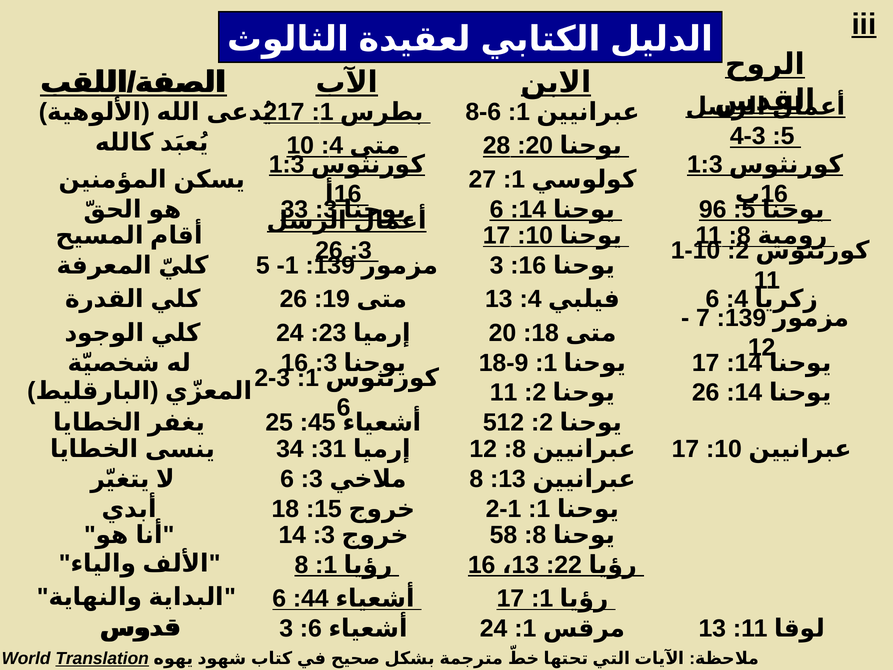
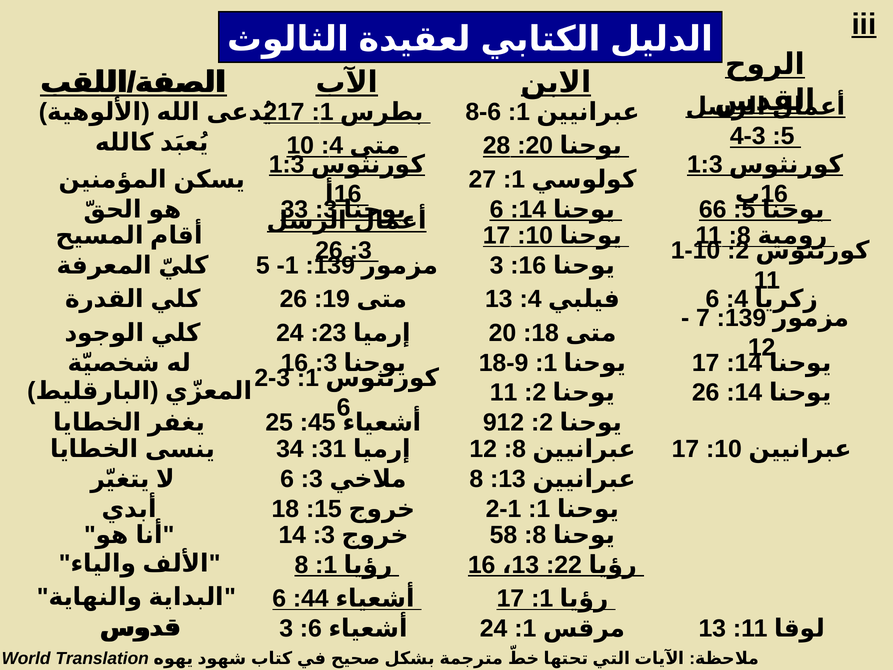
6 9: 9 -> 6 (706, 209)
25 5: 5 -> 9 (490, 423)
Translation underline: present -> none (102, 658)
